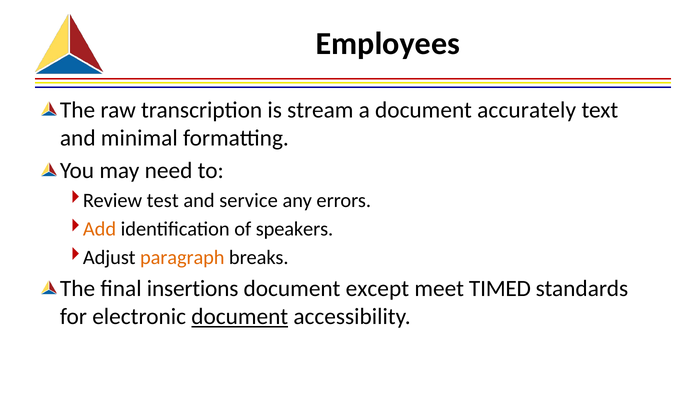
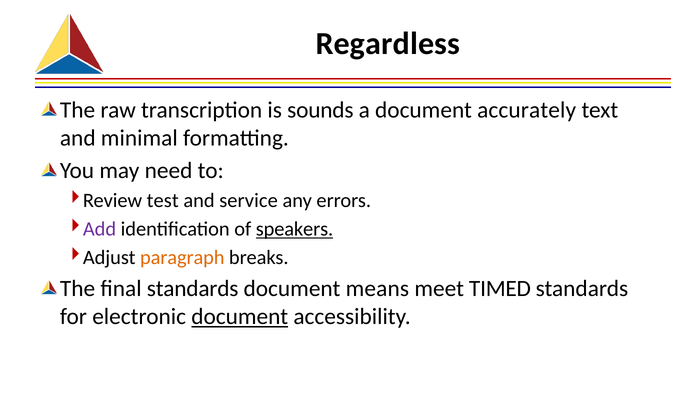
Employees: Employees -> Regardless (388, 44)
stream: stream -> sounds (320, 110)
Add colour: orange -> purple (100, 230)
speakers underline: none -> present (294, 230)
final insertions: insertions -> standards (193, 289)
except: except -> means (377, 289)
